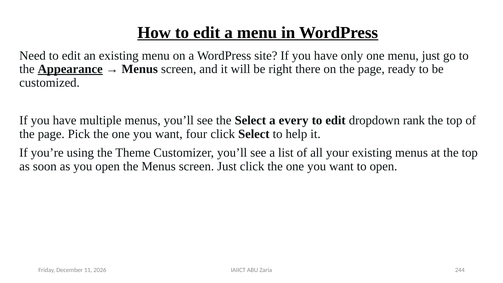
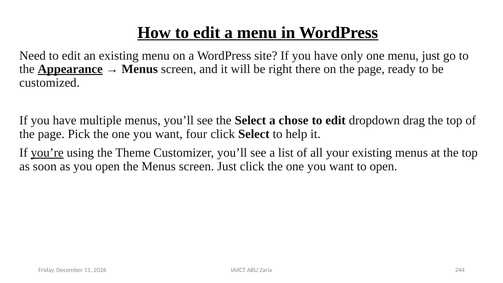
every: every -> chose (294, 120)
rank: rank -> drag (414, 120)
you’re underline: none -> present (47, 153)
